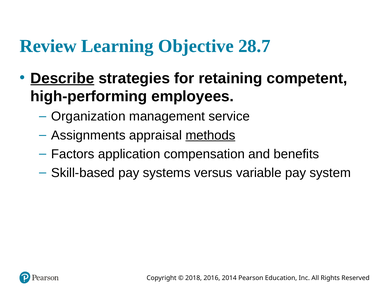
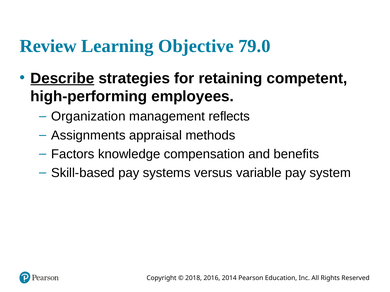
28.7: 28.7 -> 79.0 (254, 46)
service: service -> reflects (229, 117)
methods underline: present -> none (210, 135)
application: application -> knowledge (129, 154)
